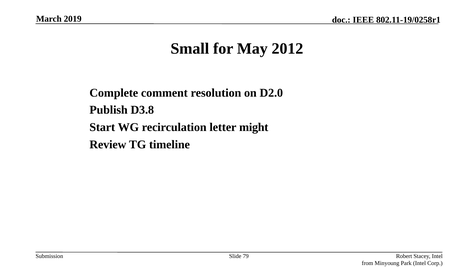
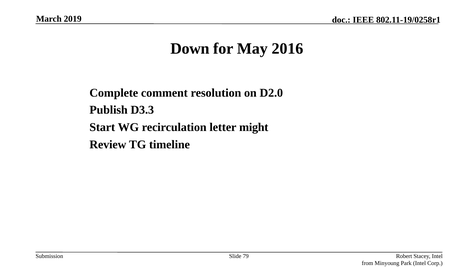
Small: Small -> Down (190, 48)
2012: 2012 -> 2016 (287, 48)
D3.8: D3.8 -> D3.3 (142, 110)
